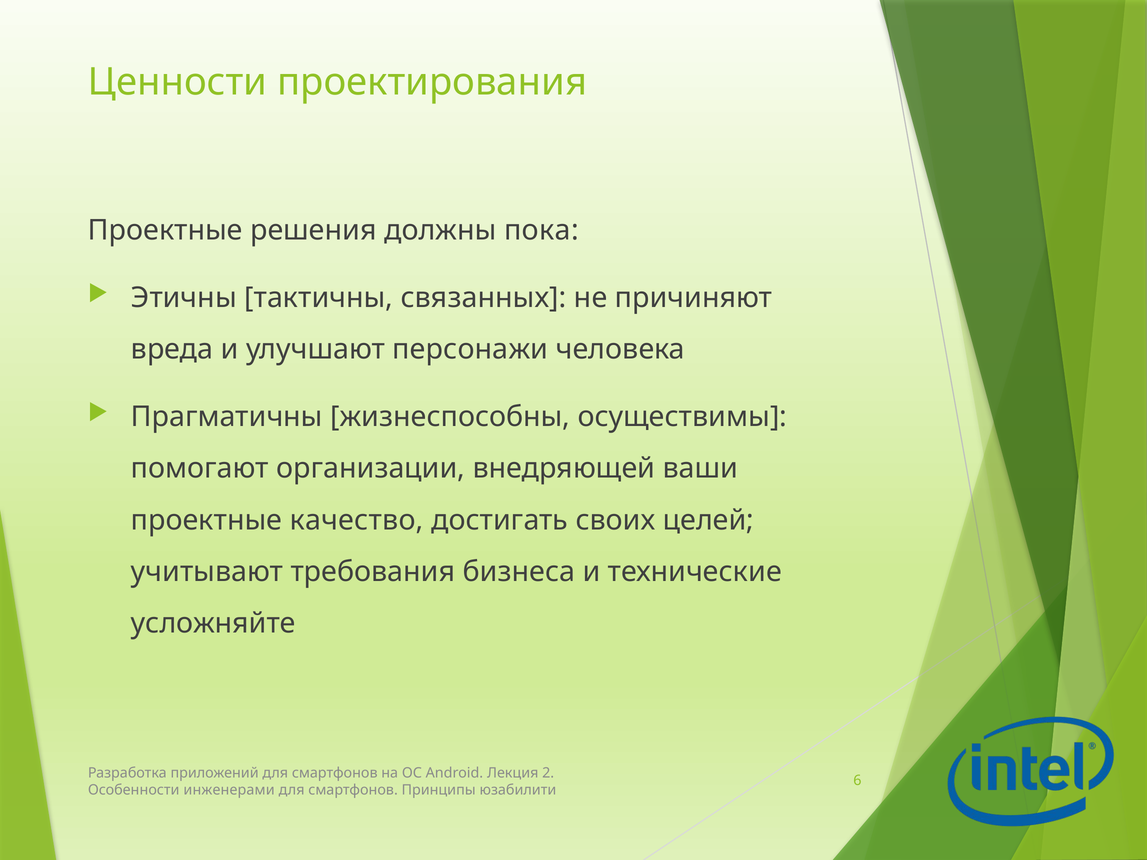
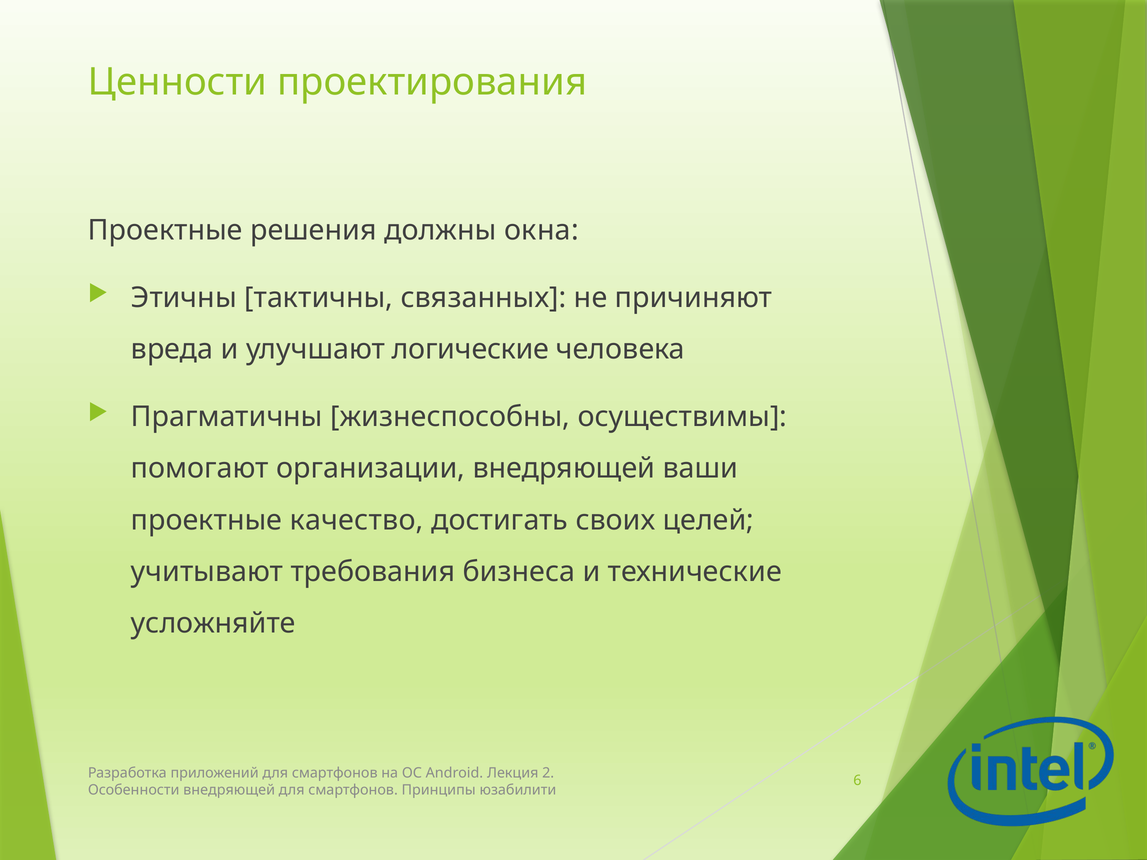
пока: пока -> окна (541, 230)
персонажи: персонажи -> логические (471, 349)
Особенности инженерами: инженерами -> внедряющей (229, 790)
